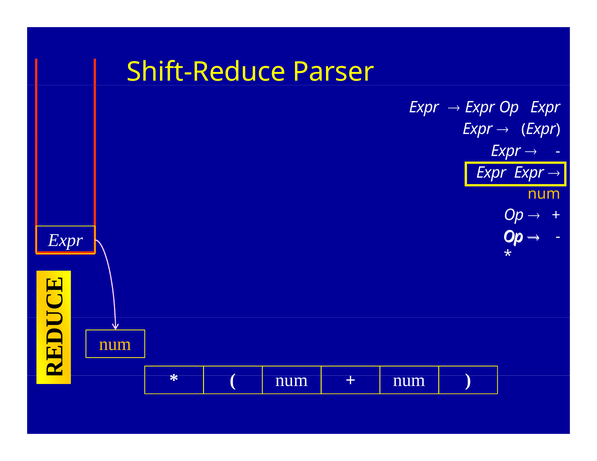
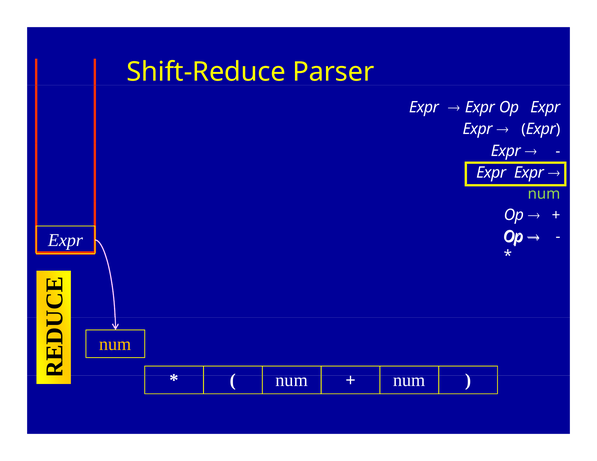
num colour: yellow -> light green (544, 194)
